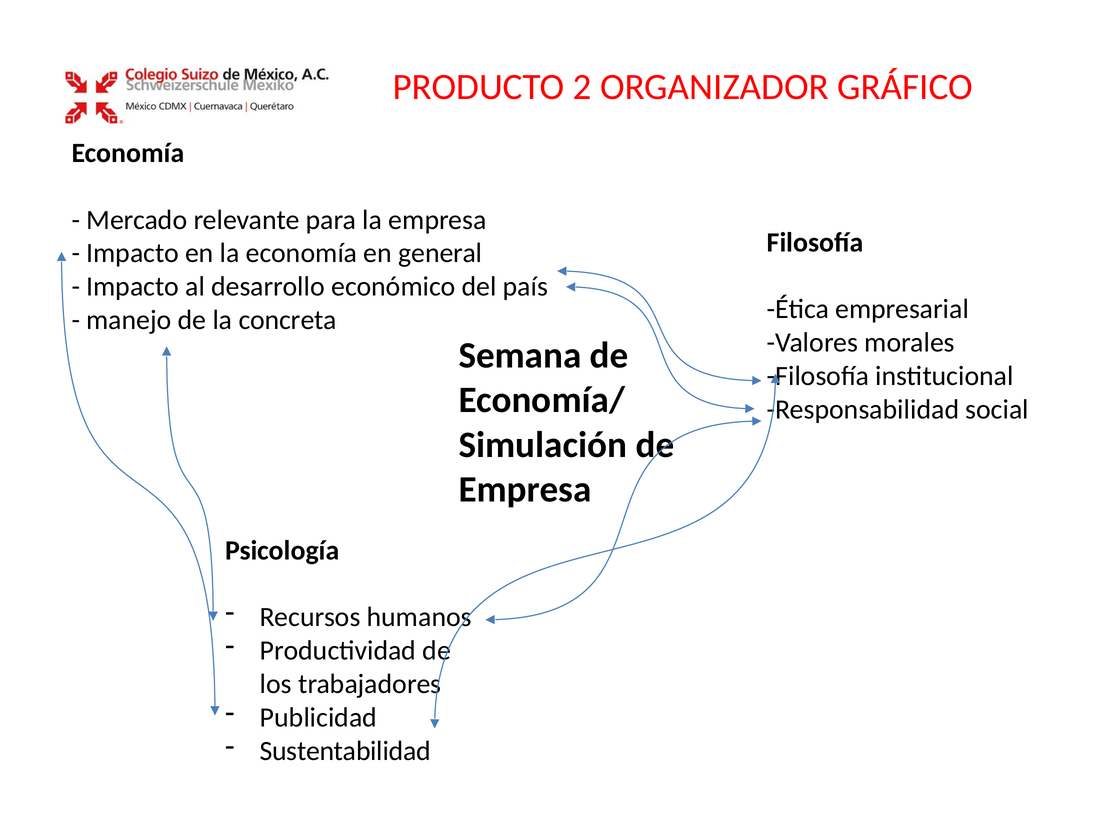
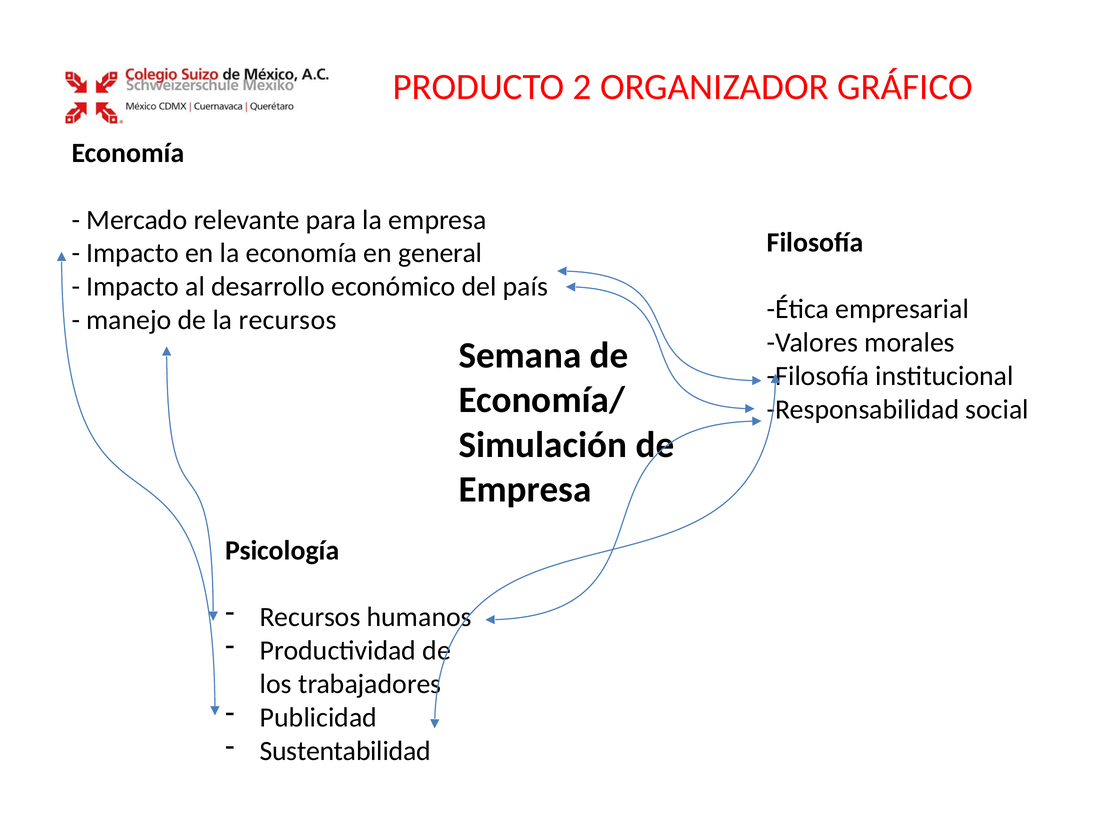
la concreta: concreta -> recursos (288, 320)
